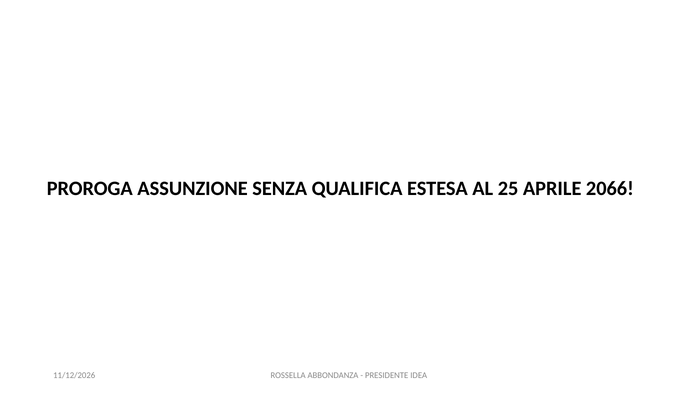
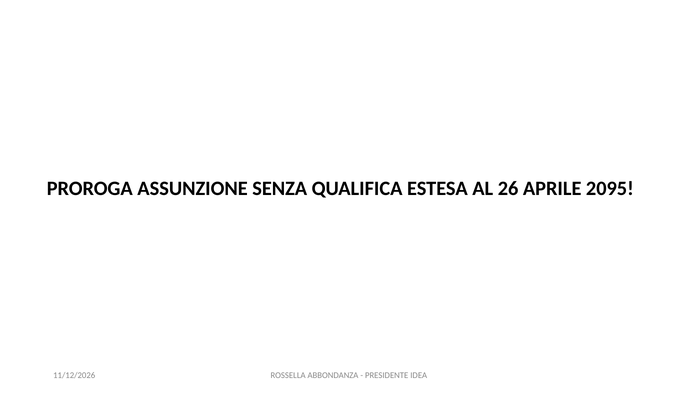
25: 25 -> 26 (508, 188)
2066: 2066 -> 2095 (610, 188)
